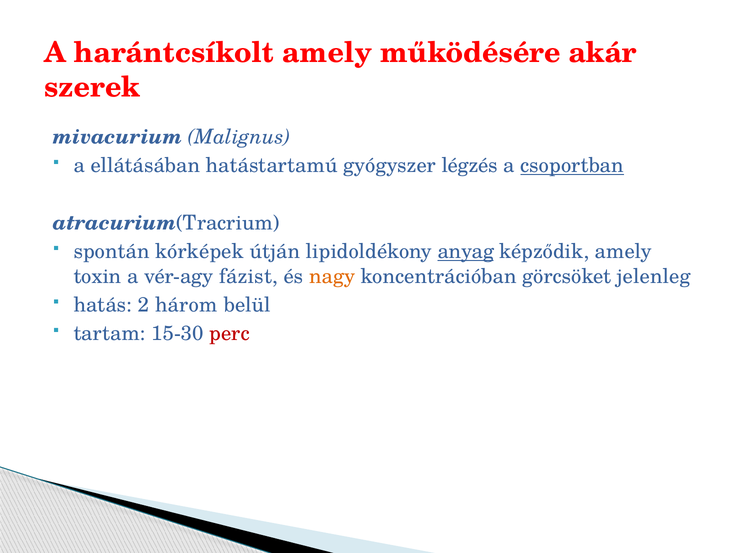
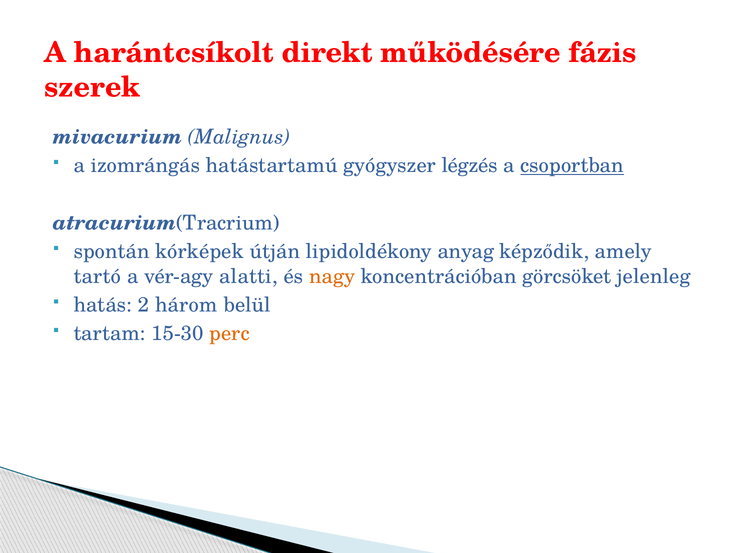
harántcsíkolt amely: amely -> direkt (327, 53)
akár: akár -> fázis (603, 53)
ellátásában: ellátásában -> izomrángás (145, 165)
anyag underline: present -> none (466, 252)
toxin: toxin -> tartó (97, 276)
fázist: fázist -> alatti (249, 276)
perc colour: red -> orange (230, 334)
